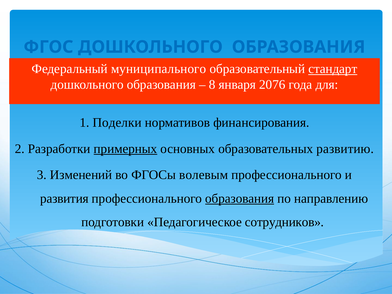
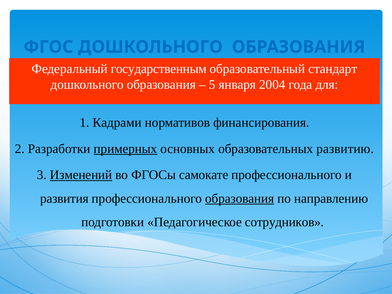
муниципального: муниципального -> государственным (159, 69)
стандарт underline: present -> none (333, 69)
8: 8 -> 5 (212, 85)
2076: 2076 -> 2004 (272, 85)
Поделки: Поделки -> Кадрами (117, 123)
Изменений underline: none -> present (81, 175)
волевым: волевым -> самокате (204, 175)
